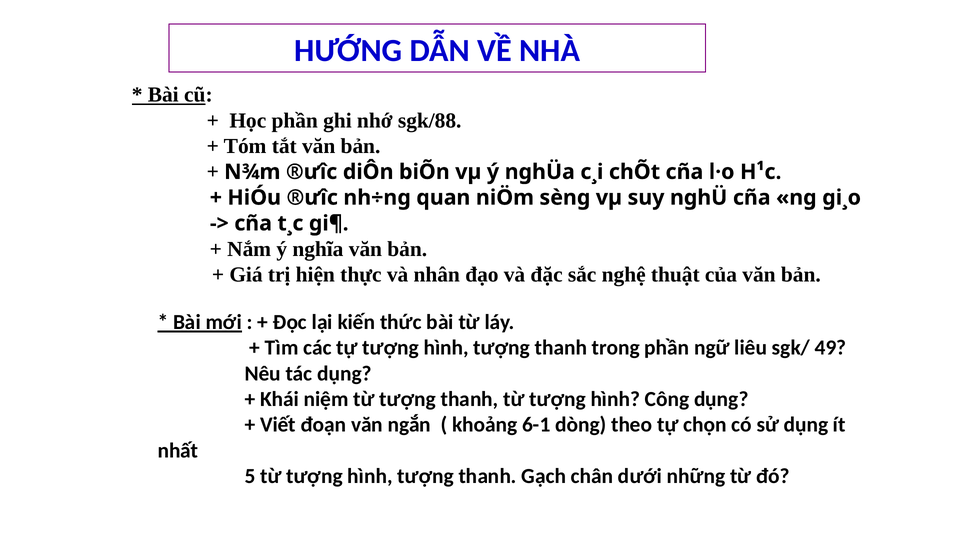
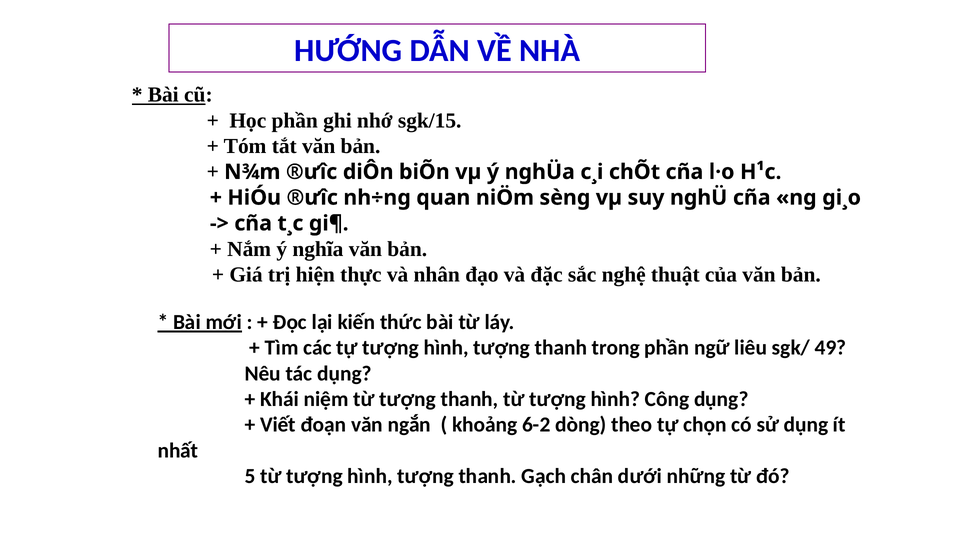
sgk/88: sgk/88 -> sgk/15 (430, 120)
6-1: 6-1 -> 6-2 (536, 425)
